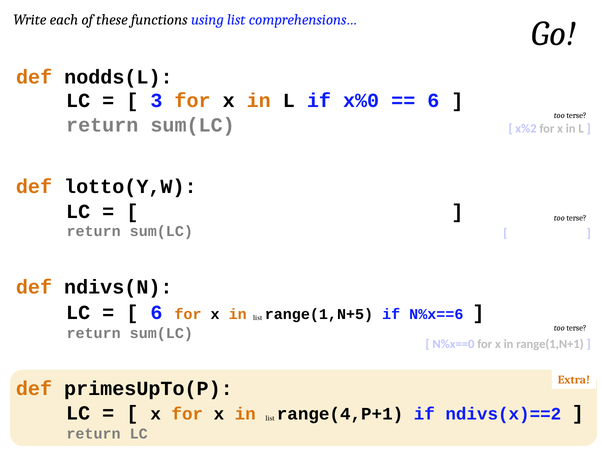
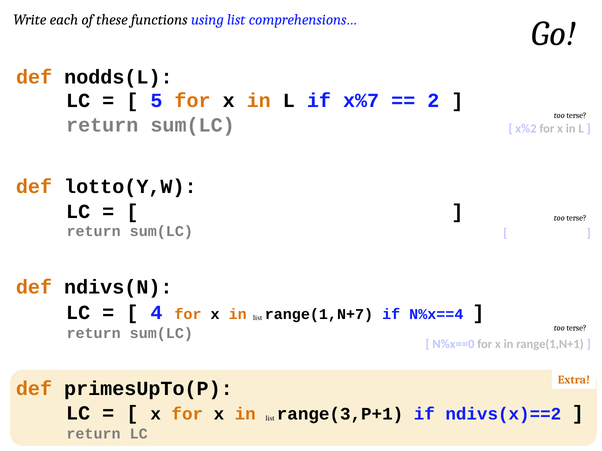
3: 3 -> 5 (156, 101)
x%0: x%0 -> x%7 (361, 101)
6: 6 -> 2 (433, 101)
6: 6 -> 4 (156, 313)
range(1,N+5: range(1,N+5 -> range(1,N+7 (319, 315)
N%x==6: N%x==6 -> N%x==4 (436, 315)
range(4,P+1: range(4,P+1 -> range(3,P+1 (340, 414)
